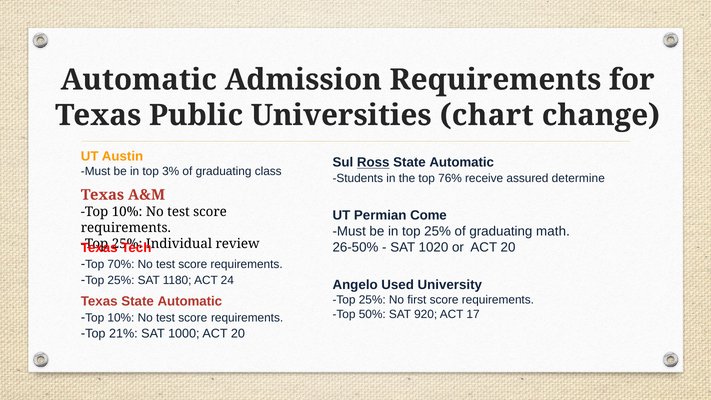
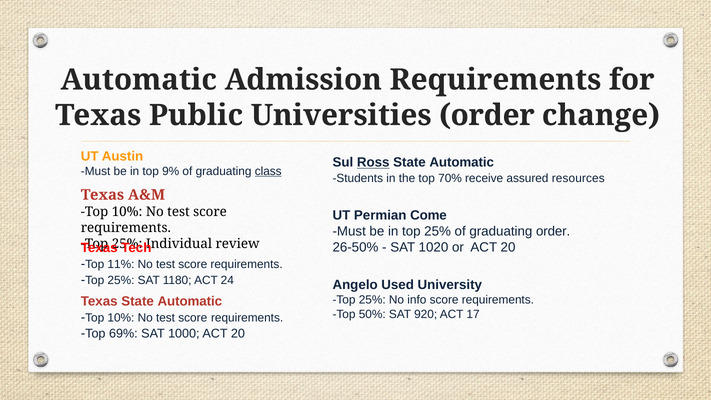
Universities chart: chart -> order (487, 115)
3%: 3% -> 9% (171, 171)
class underline: none -> present (268, 171)
76%: 76% -> 70% (450, 178)
determine: determine -> resources (578, 178)
graduating math: math -> order (553, 231)
70%: 70% -> 11% (121, 264)
first: first -> info (417, 300)
21%: 21% -> 69% (123, 334)
